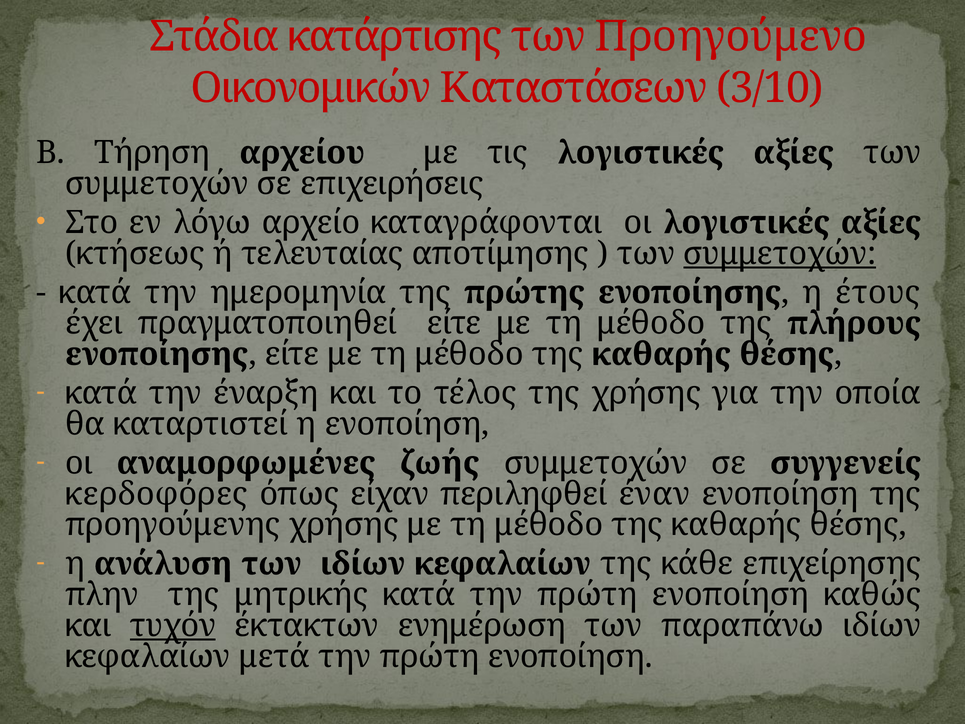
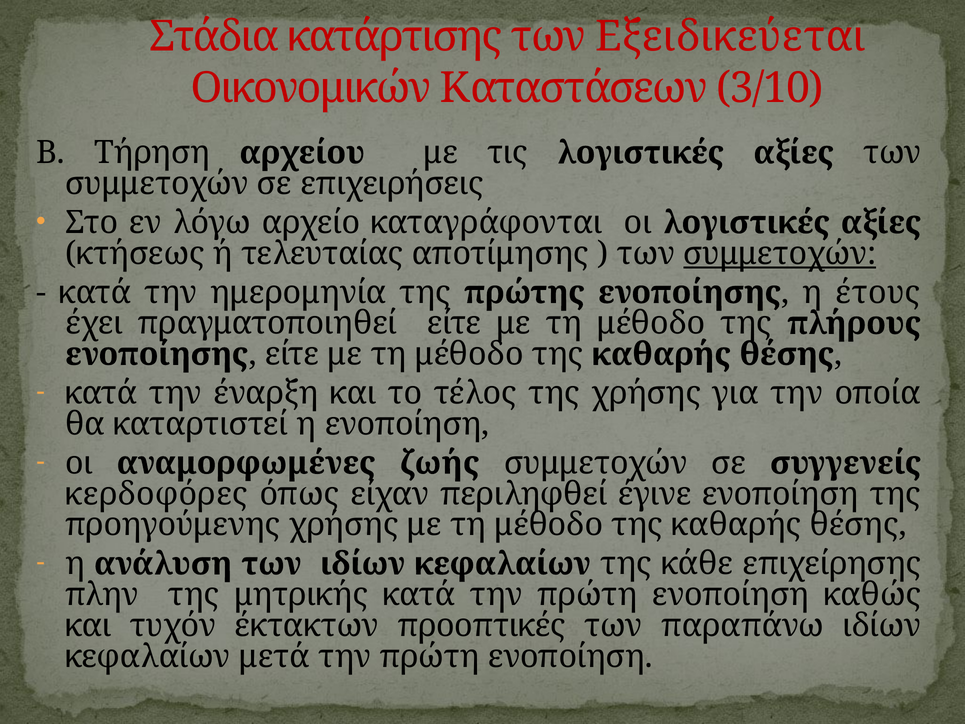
Προηγούμενο: Προηγούμενο -> Εξειδικεύεται (730, 37)
έναν: έναν -> έγινε (655, 494)
τυχόν underline: present -> none (173, 625)
ενημέρωση: ενημέρωση -> προοπτικές (482, 625)
